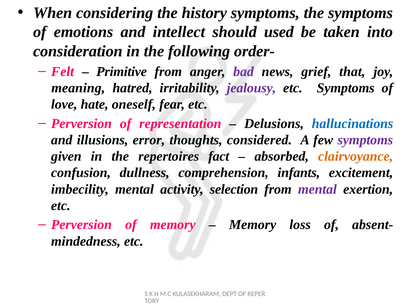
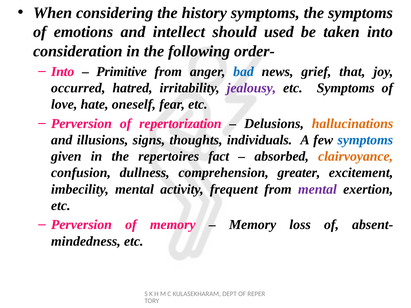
Felt: Felt -> Into (63, 72)
bad colour: purple -> blue (244, 72)
meaning: meaning -> occurred (78, 88)
representation: representation -> repertorization (180, 124)
hallucinations colour: blue -> orange (353, 124)
error: error -> signs (149, 140)
considered: considered -> individuals (260, 140)
symptoms colour: purple -> blue (365, 140)
infants: infants -> greater (299, 173)
selection: selection -> frequent (234, 189)
